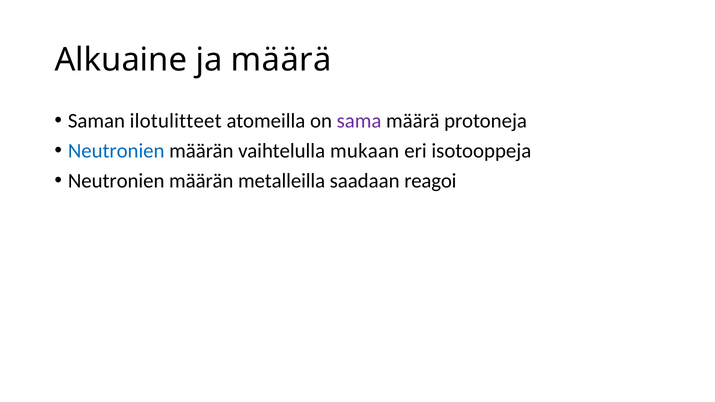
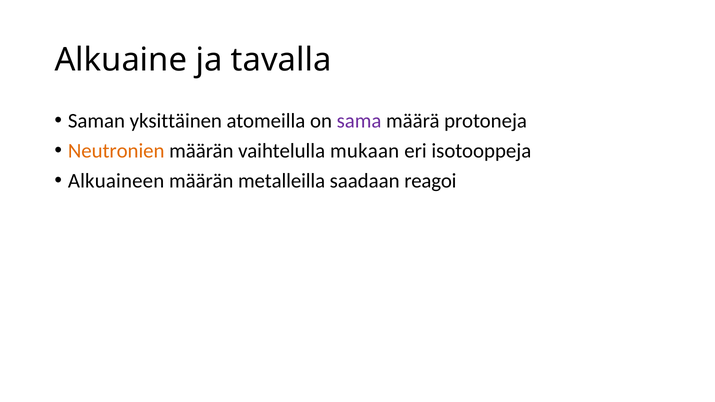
ja määrä: määrä -> tavalla (281, 60)
ilotulitteet: ilotulitteet -> yksittäinen (176, 121)
Neutronien colour: blue -> orange (116, 151)
Neutronien: Neutronien -> Alkuaineen (116, 181)
